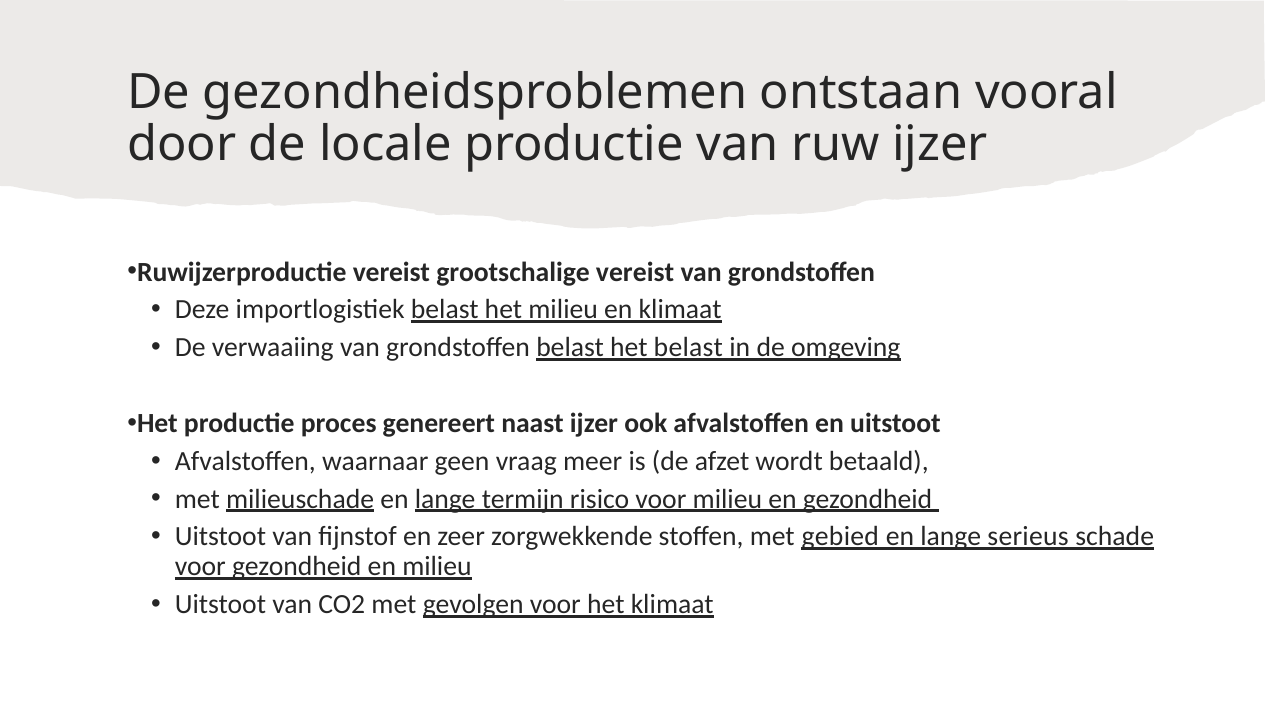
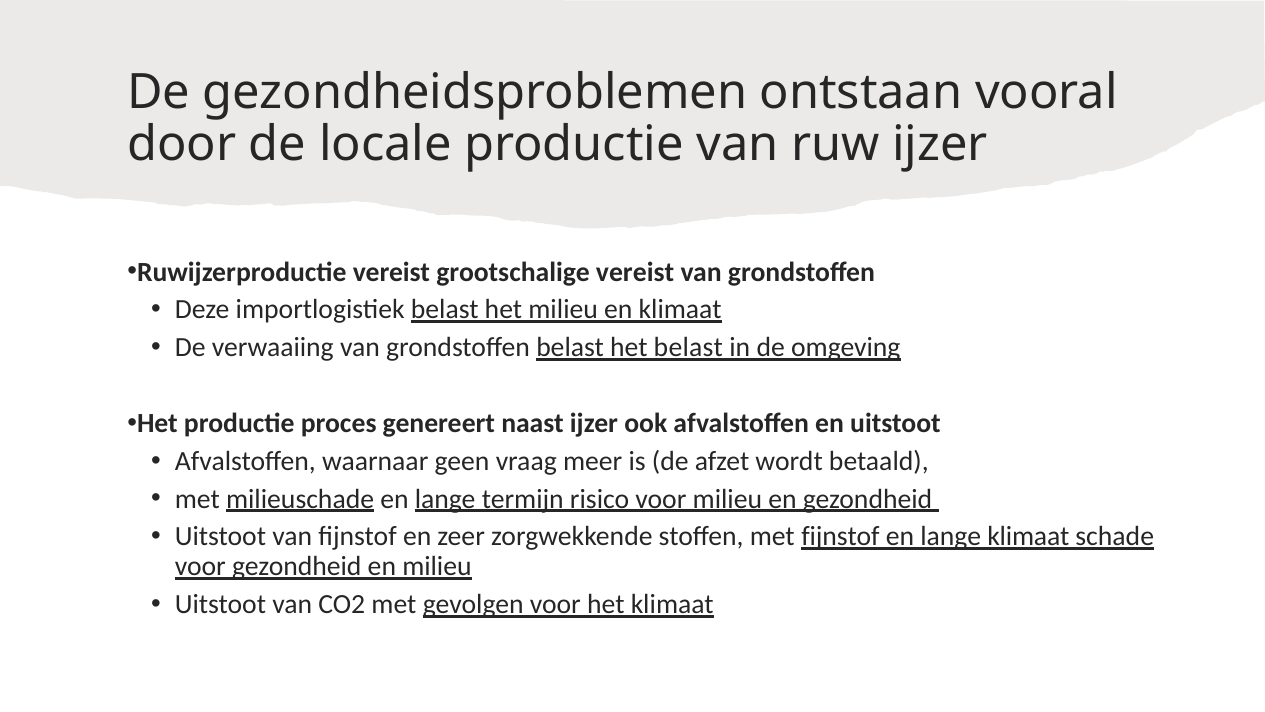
met gebied: gebied -> fijnstof (841, 536)
lange serieus: serieus -> klimaat (1028, 536)
